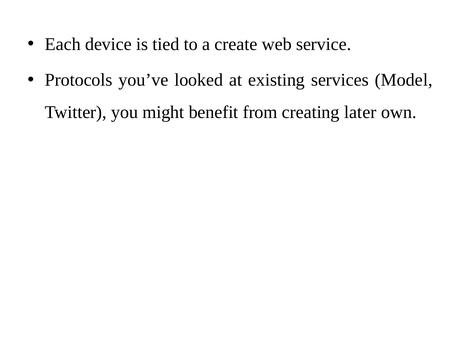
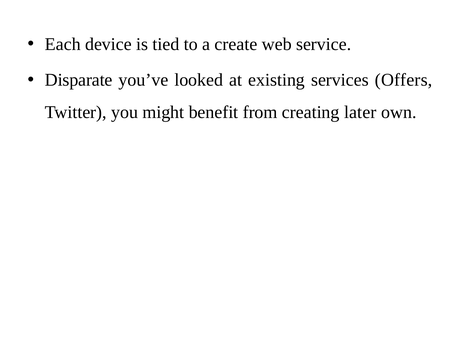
Protocols: Protocols -> Disparate (79, 80)
Model: Model -> Offers (404, 80)
